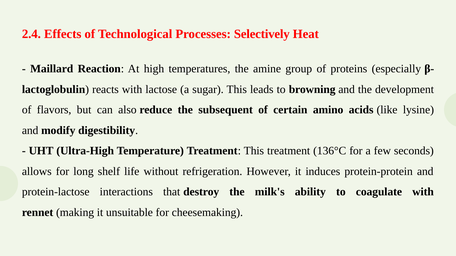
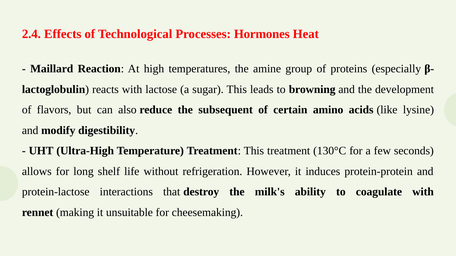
Selectively: Selectively -> Hormones (262, 34)
136°C: 136°C -> 130°C (330, 151)
